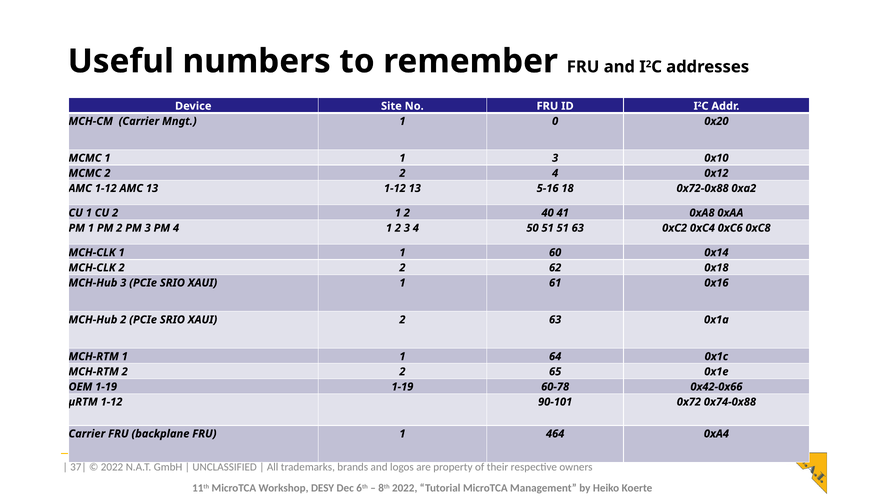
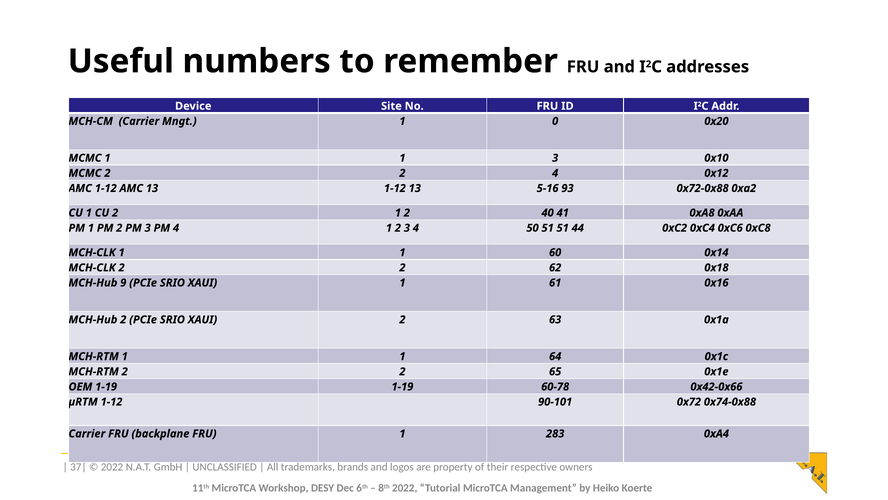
18: 18 -> 93 (568, 188)
51 63: 63 -> 44 (578, 228)
MCH-Hub 3: 3 -> 9 (123, 283)
464: 464 -> 283 (555, 433)
